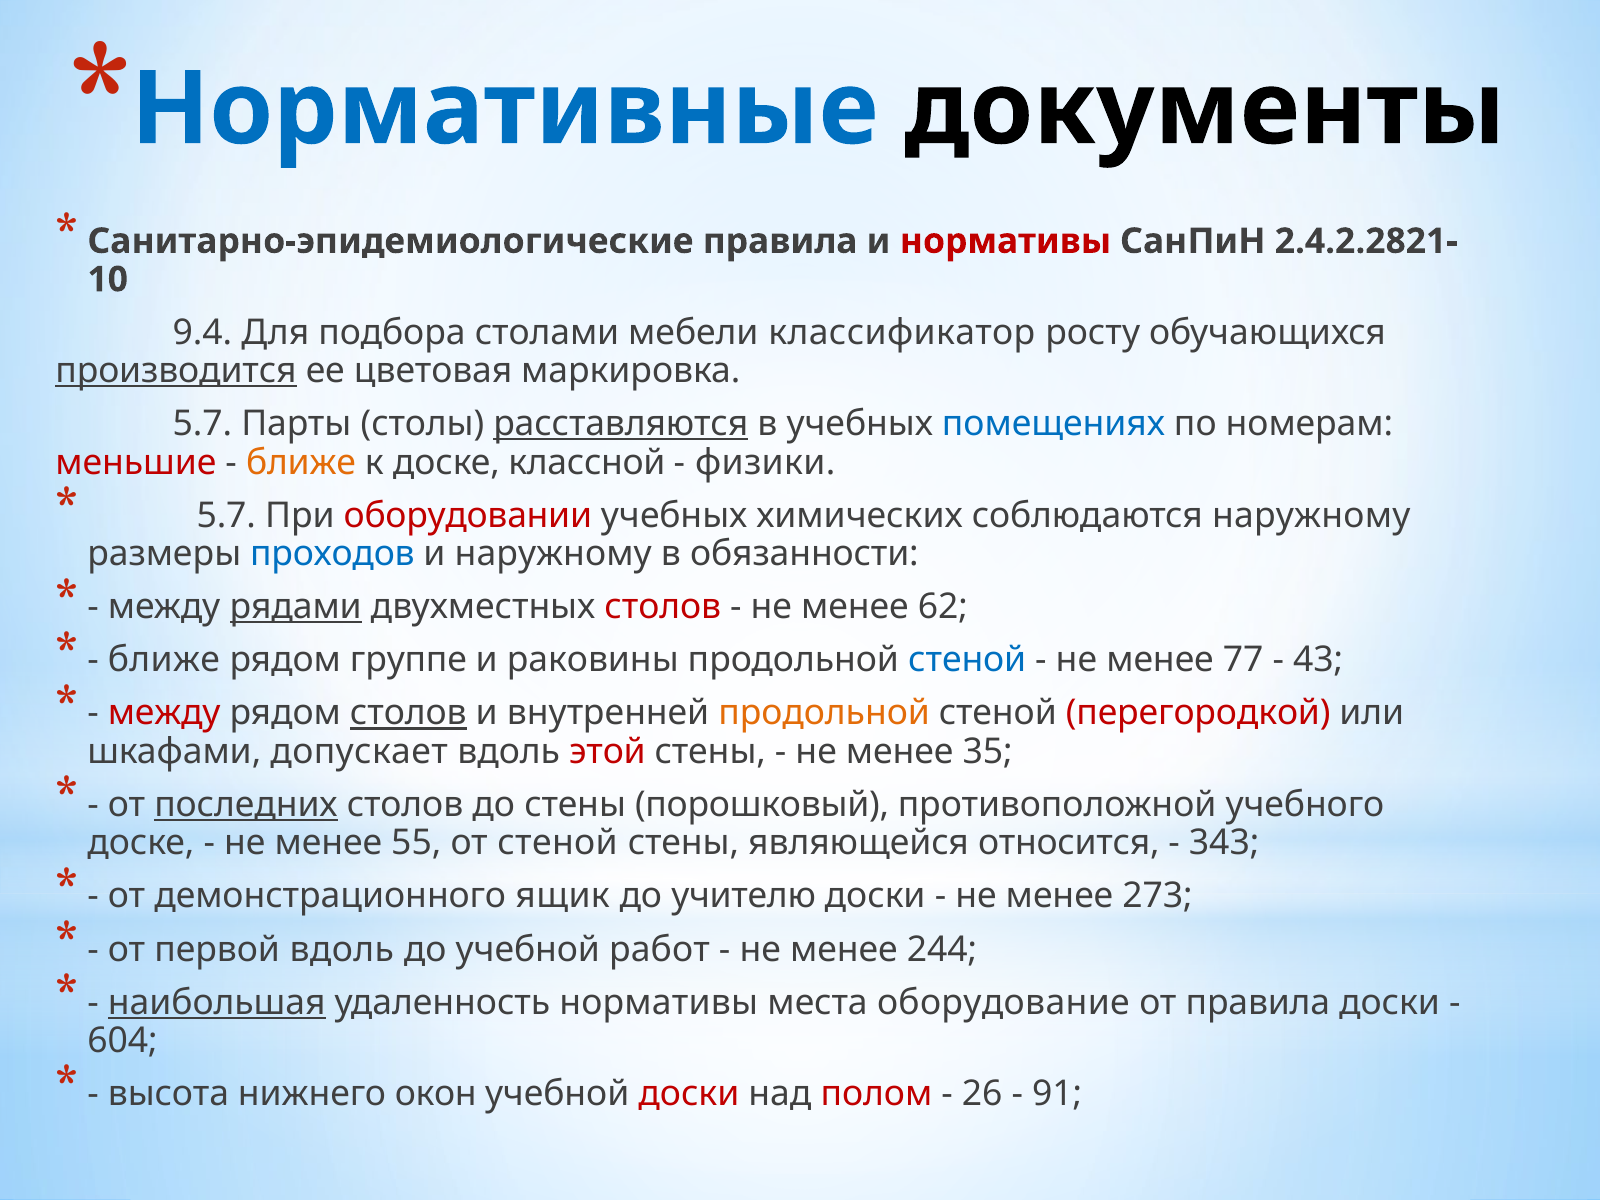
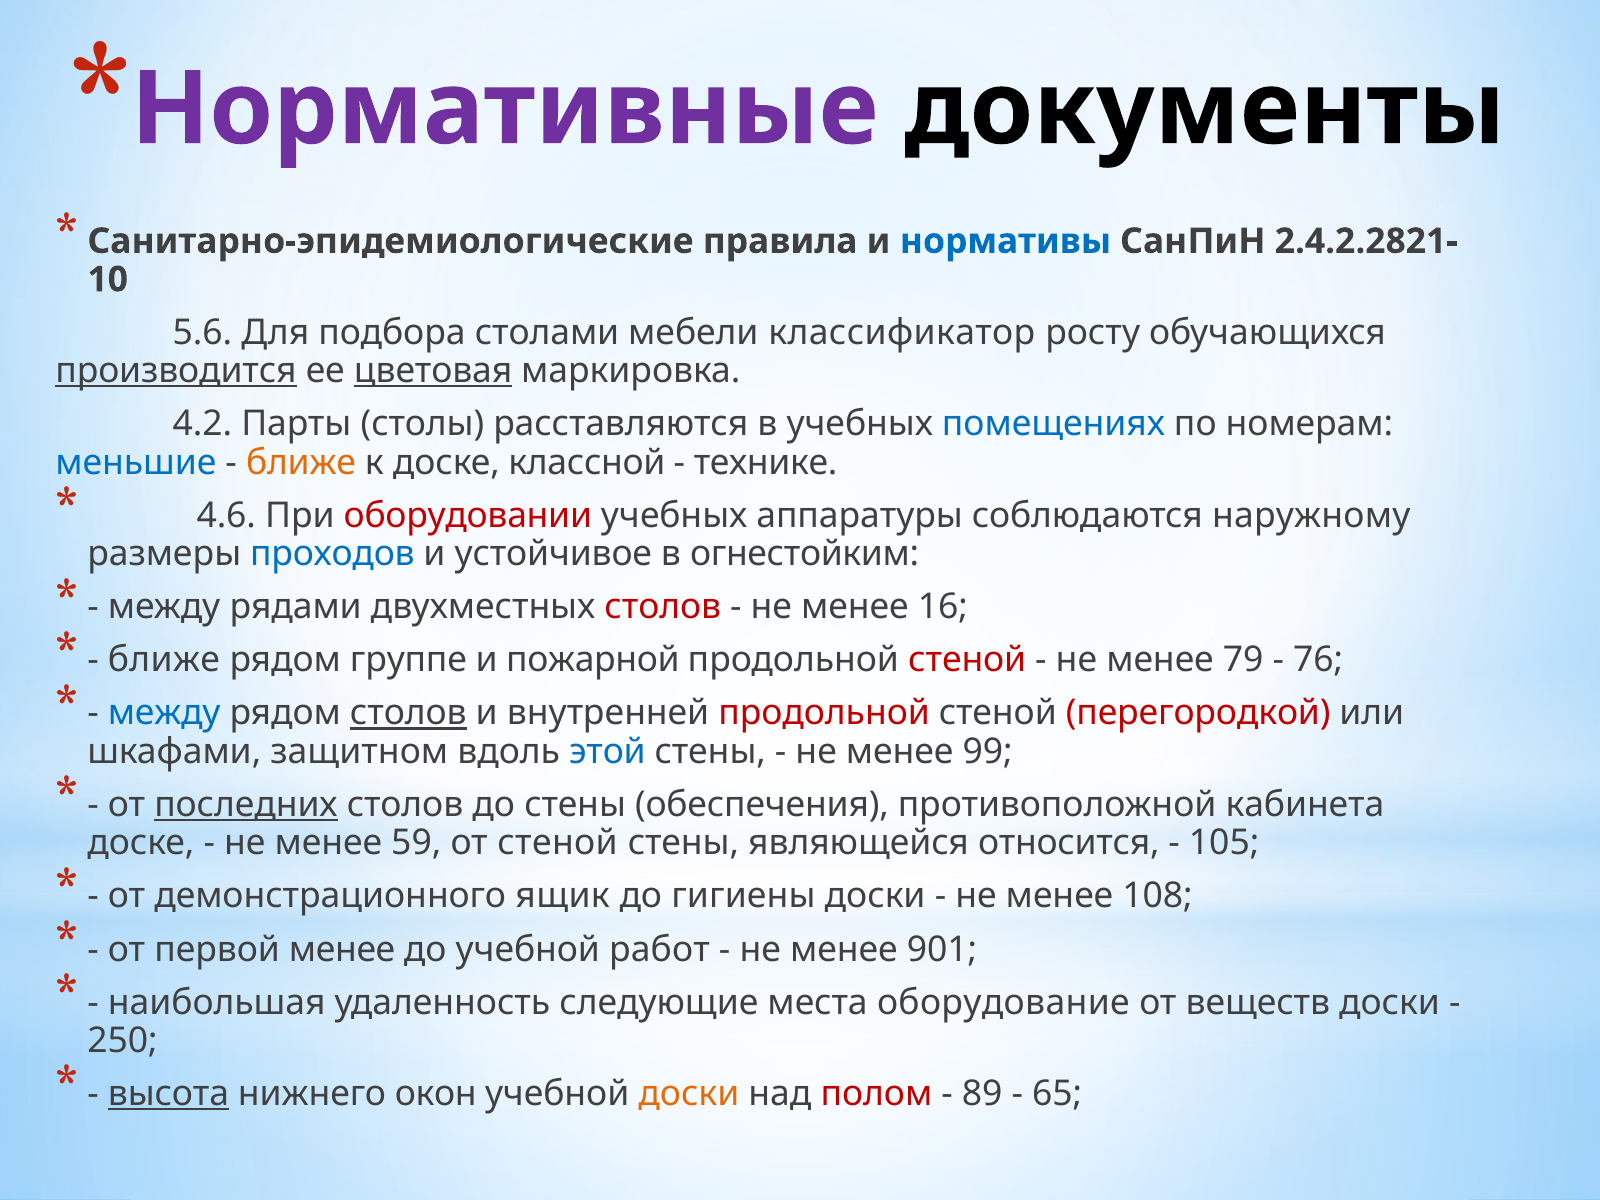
Нормативные colour: blue -> purple (505, 110)
нормативы colour: red -> blue (1005, 241)
9.4: 9.4 -> 5.6 (202, 333)
цветовая underline: none -> present (433, 371)
5.7: 5.7 -> 4.2 (202, 424)
расставляются underline: present -> none (621, 424)
меньшие colour: red -> blue (136, 462)
физики: физики -> технике (766, 462)
5.7: 5.7 -> 4.6 (226, 516)
химических: химических -> аппаратуры (860, 516)
и наружному: наружному -> устойчивое (553, 554)
обязанности: обязанности -> огнестойким (805, 554)
рядами underline: present -> none (296, 607)
62: 62 -> 16 (943, 607)
раковины: раковины -> пожарной (593, 660)
стеной colour: blue -> red (967, 660)
77: 77 -> 79 (1243, 660)
43: 43 -> 76 (1318, 660)
между colour: red -> blue (164, 713)
продольной colour: orange -> red (824, 713)
допускает: допускает -> защитном (359, 752)
этой colour: red -> blue (607, 752)
35: 35 -> 99 (988, 752)
порошковый: порошковый -> обеспечения (762, 805)
учебного: учебного -> кабинета (1305, 805)
55: 55 -> 59 (416, 843)
343: 343 -> 105 (1224, 843)
учителю: учителю -> гигиены (743, 896)
273: 273 -> 108 (1158, 896)
первой вдоль: вдоль -> менее (342, 949)
244: 244 -> 901 (942, 949)
наибольшая underline: present -> none (217, 1002)
удаленность нормативы: нормативы -> следующие (659, 1002)
от правила: правила -> веществ (1258, 1002)
604: 604 -> 250 (123, 1041)
высота underline: none -> present (168, 1094)
доски colour: red -> orange (689, 1094)
26: 26 -> 89 (982, 1094)
91: 91 -> 65 (1057, 1094)
